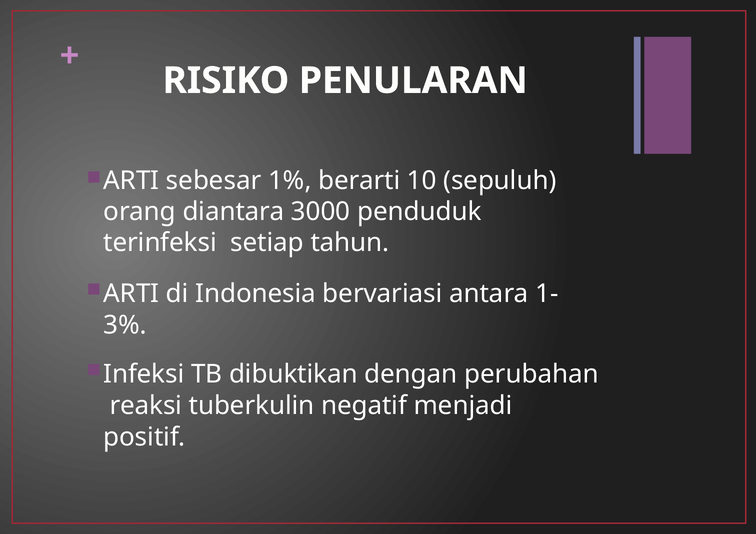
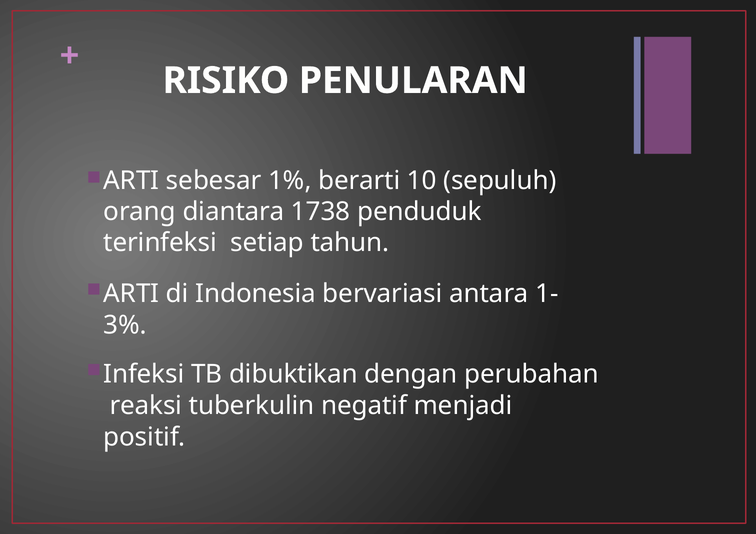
3000: 3000 -> 1738 (321, 212)
